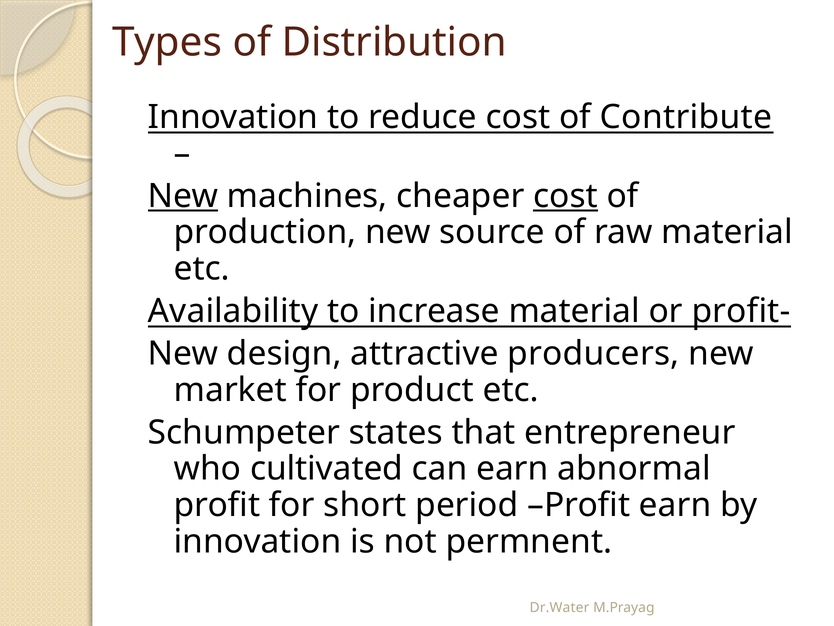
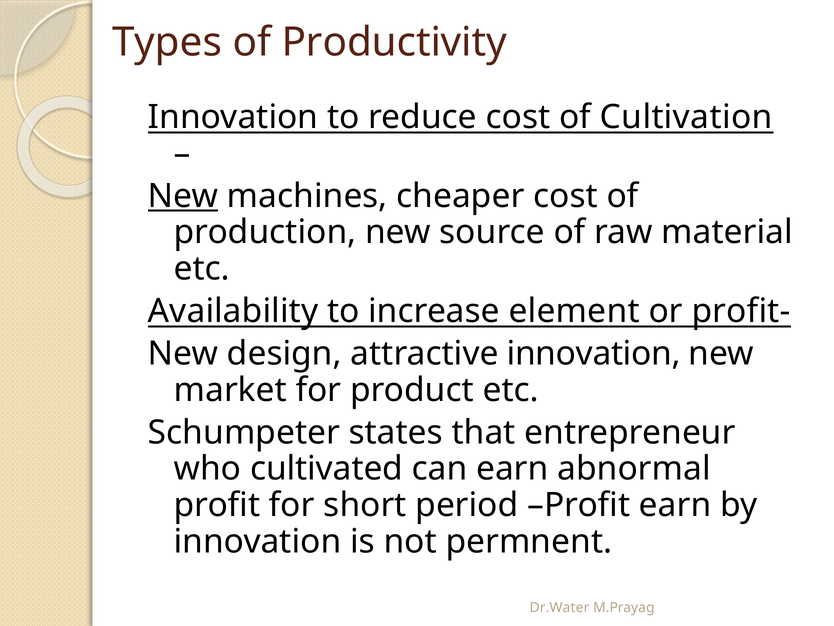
Distribution: Distribution -> Productivity (394, 42)
Contribute: Contribute -> Cultivation (686, 117)
cost underline: present -> none (566, 196)
increase material: material -> element (574, 311)
attractive producers: producers -> innovation (594, 353)
